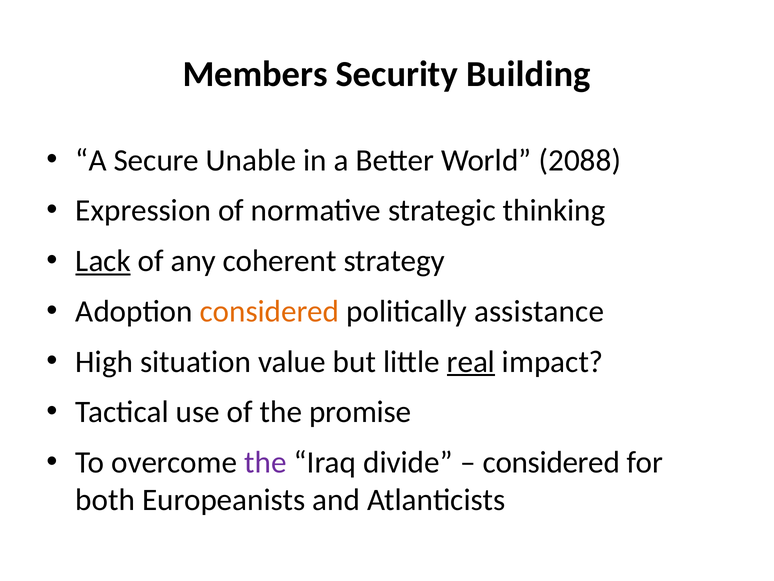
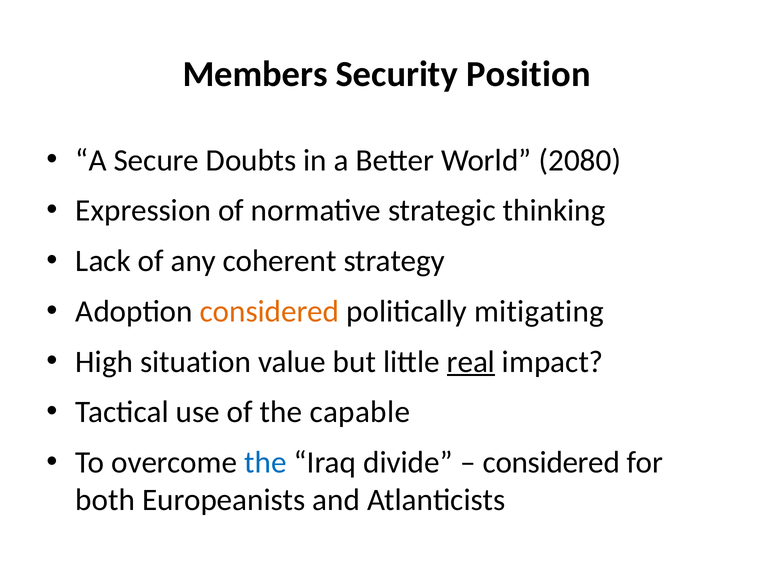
Building: Building -> Position (528, 74)
Unable: Unable -> Doubts (251, 160)
2088: 2088 -> 2080 (580, 160)
Lack underline: present -> none (103, 261)
assistance: assistance -> mitigating (539, 311)
promise: promise -> capable (360, 412)
the colour: purple -> blue (265, 462)
